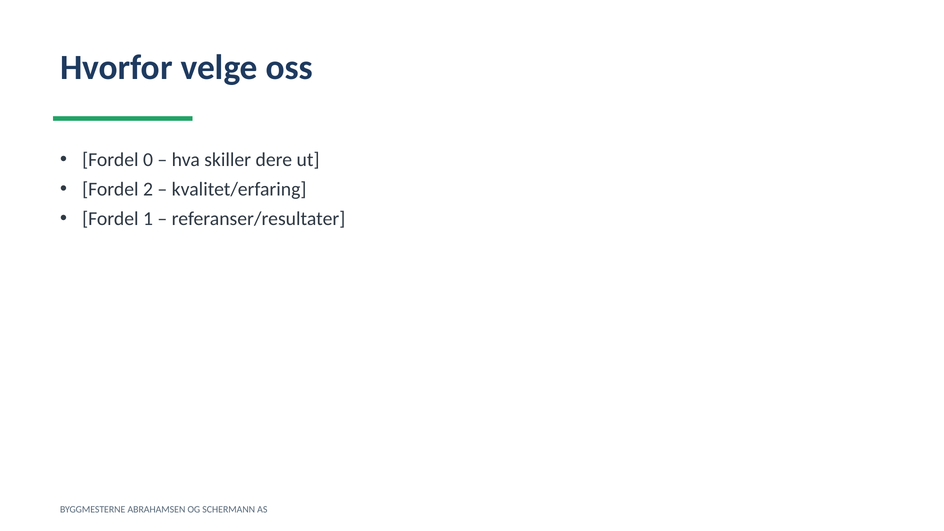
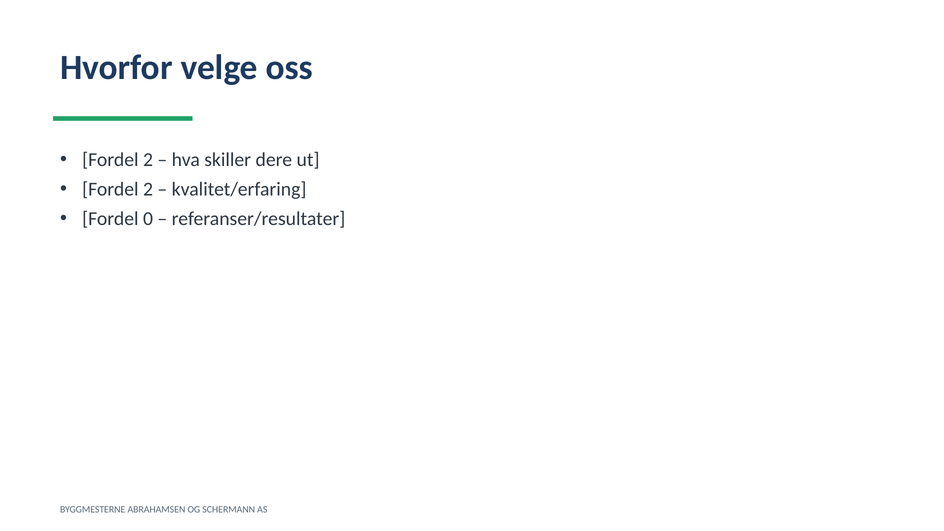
0: 0 -> 2 (148, 160)
1: 1 -> 0 (148, 219)
